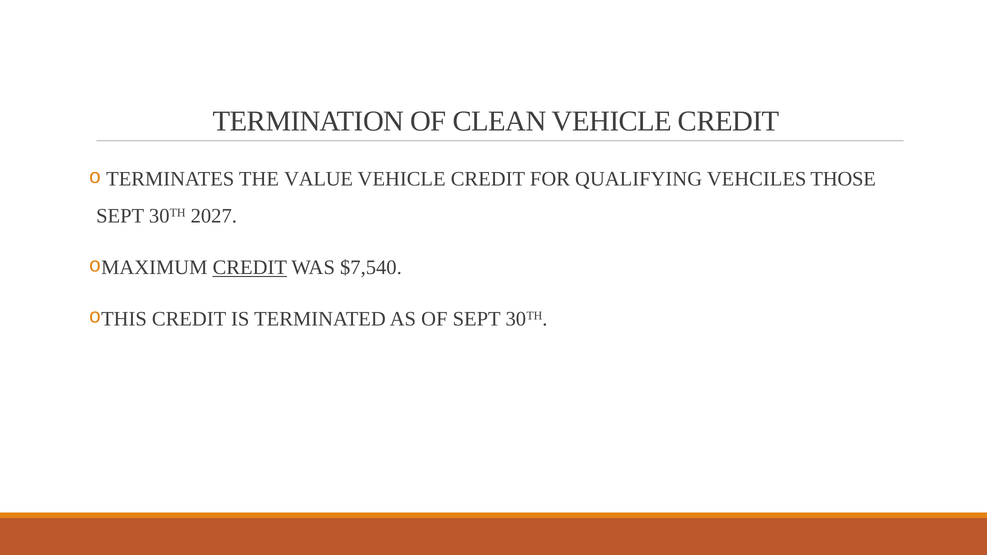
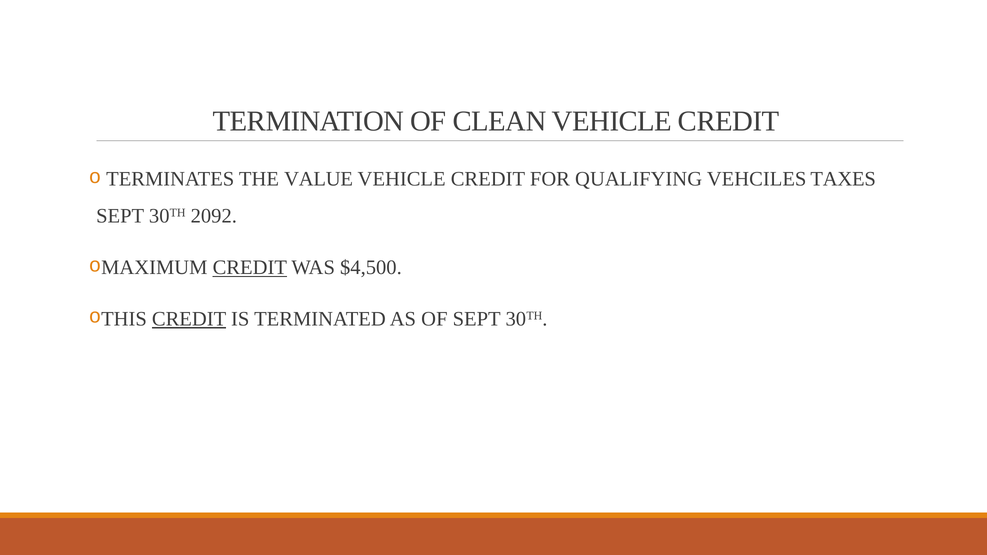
THOSE: THOSE -> TAXES (843, 179)
2027: 2027 -> 2092 (214, 216)
$7,540: $7,540 -> $4,500 (371, 268)
CREDIT underline: none -> present (189, 319)
